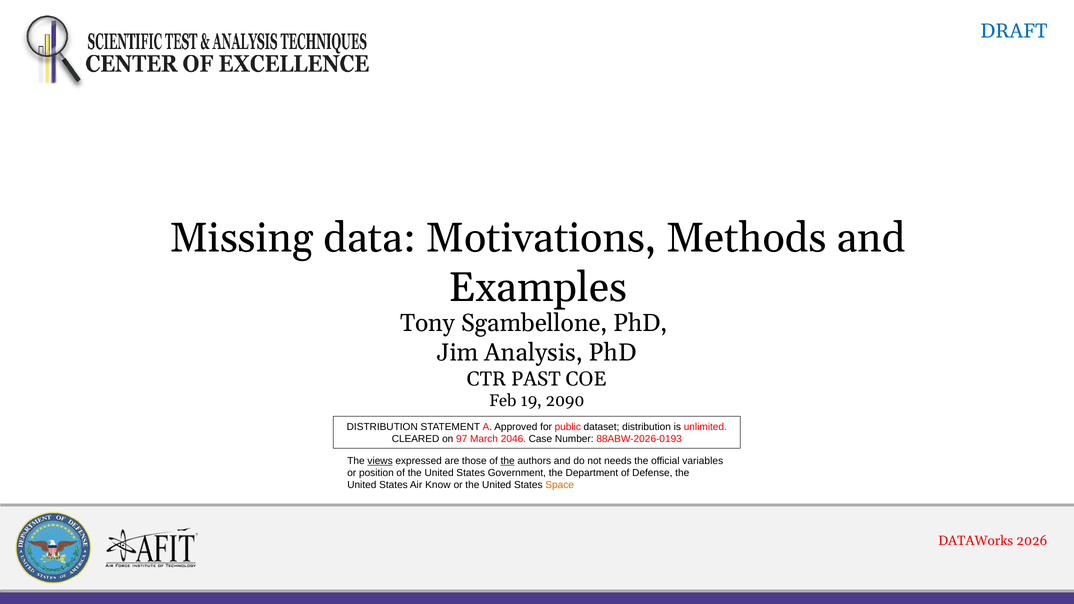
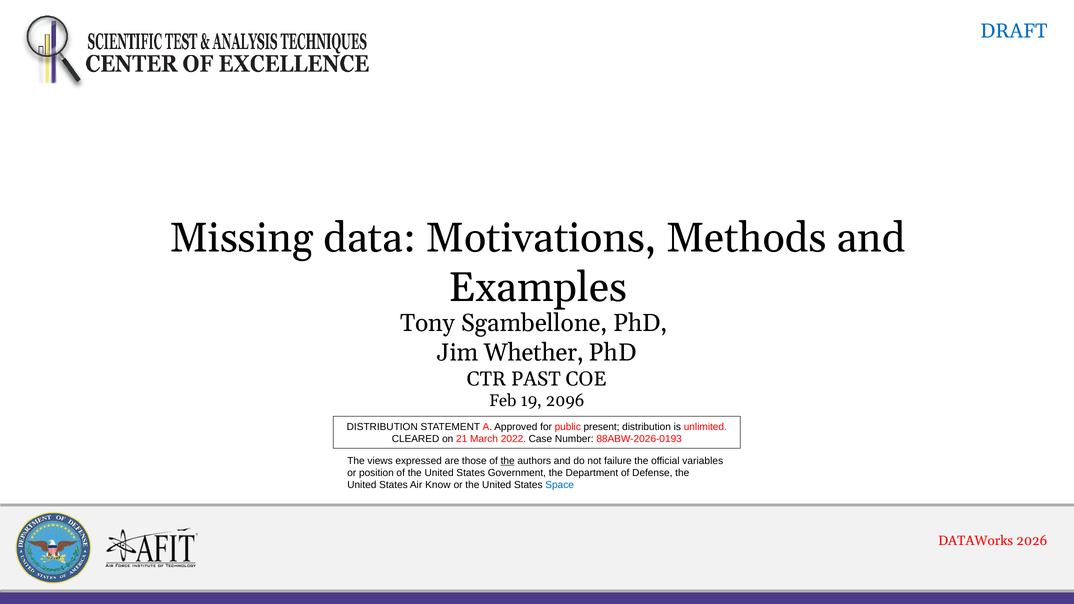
Analysis: Analysis -> Whether (534, 352)
2090: 2090 -> 2096 (565, 401)
dataset: dataset -> present (602, 427)
97: 97 -> 21 (462, 439)
2046: 2046 -> 2022 (513, 439)
views underline: present -> none (380, 461)
needs: needs -> failure (618, 461)
Space colour: orange -> blue (560, 485)
